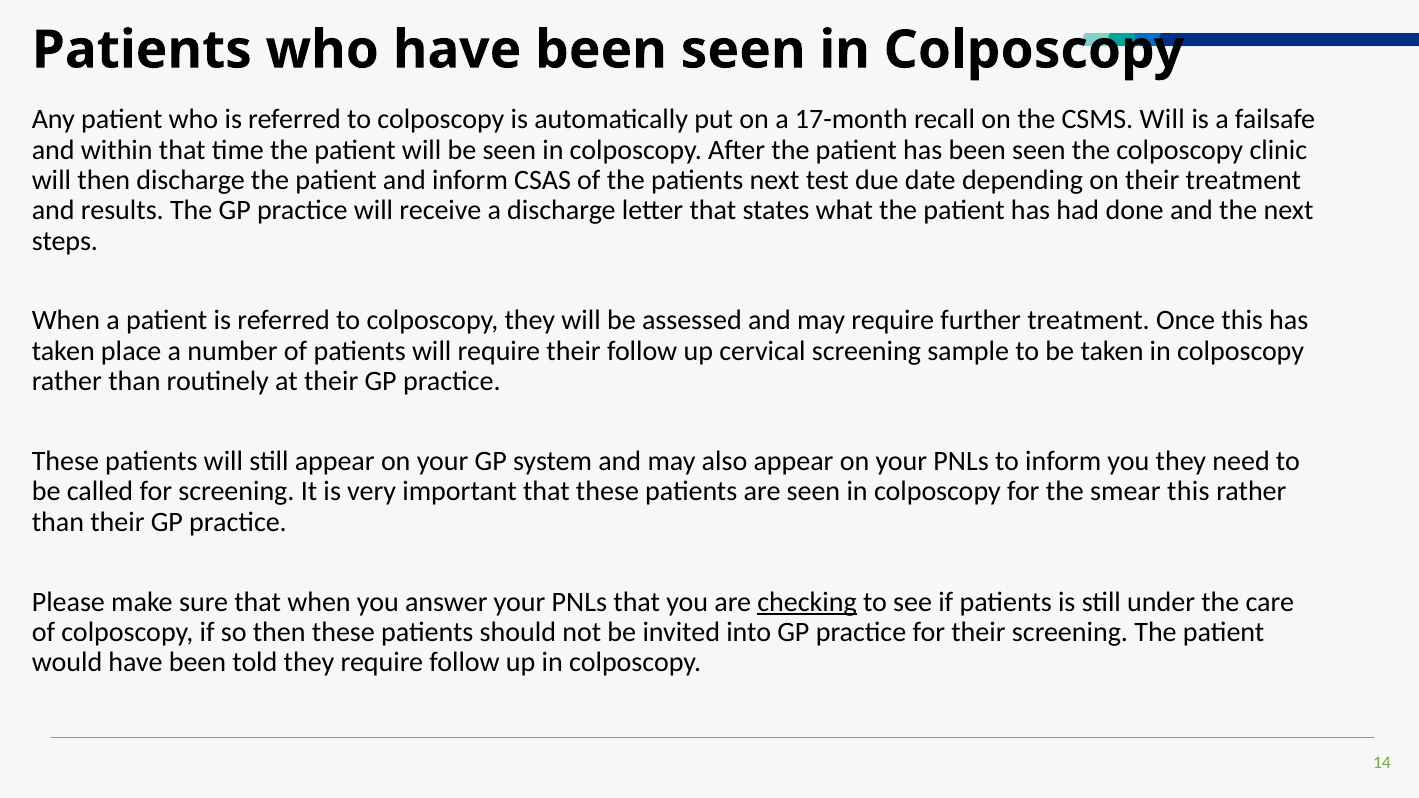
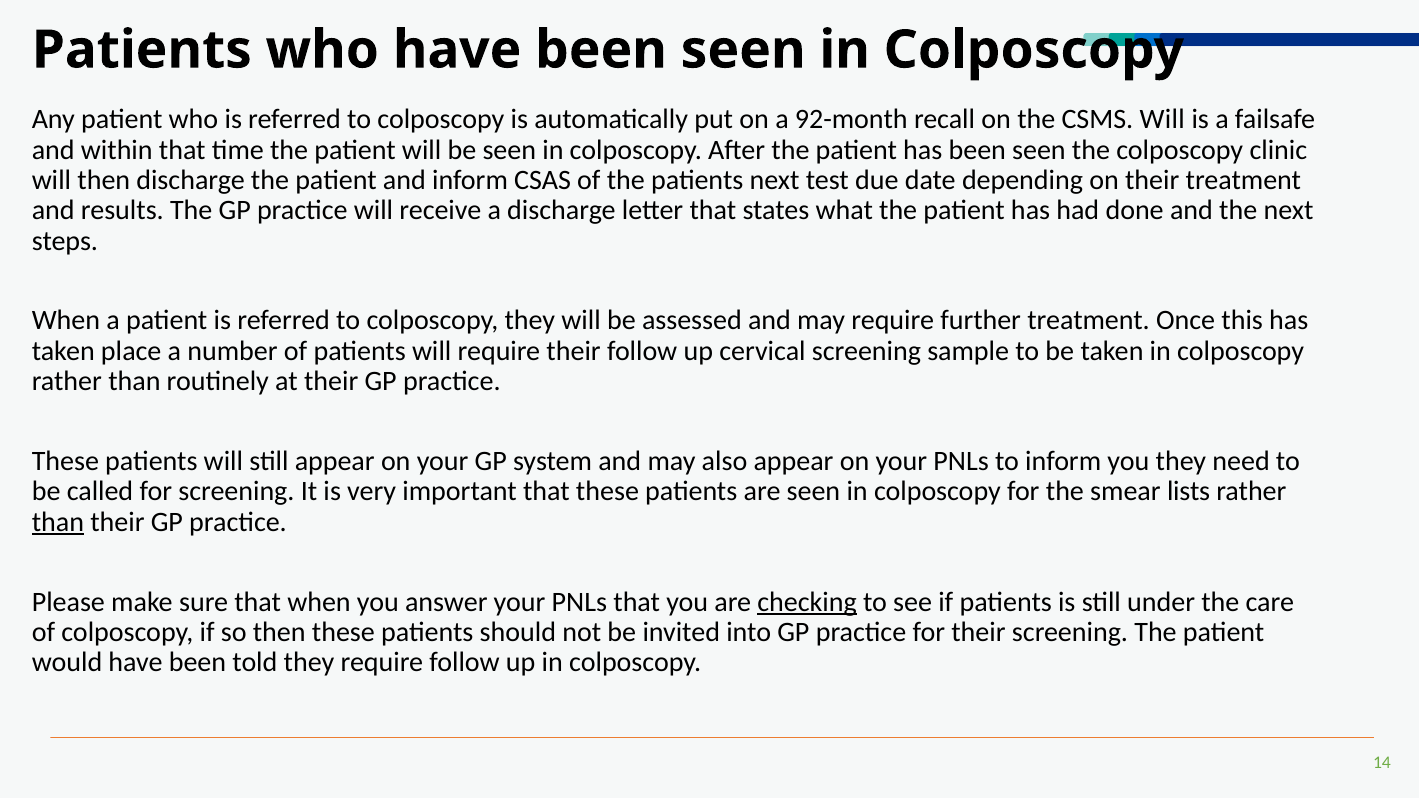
17-month: 17-month -> 92-month (851, 119)
smear this: this -> lists (1189, 492)
than underline: none -> present (58, 522)
